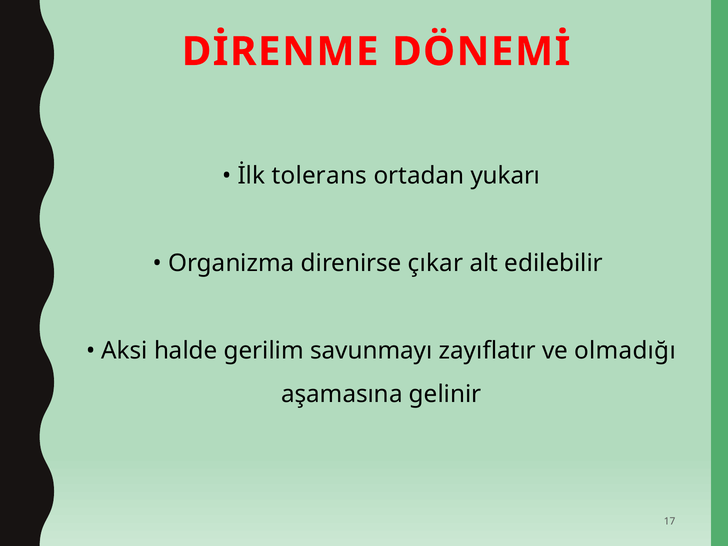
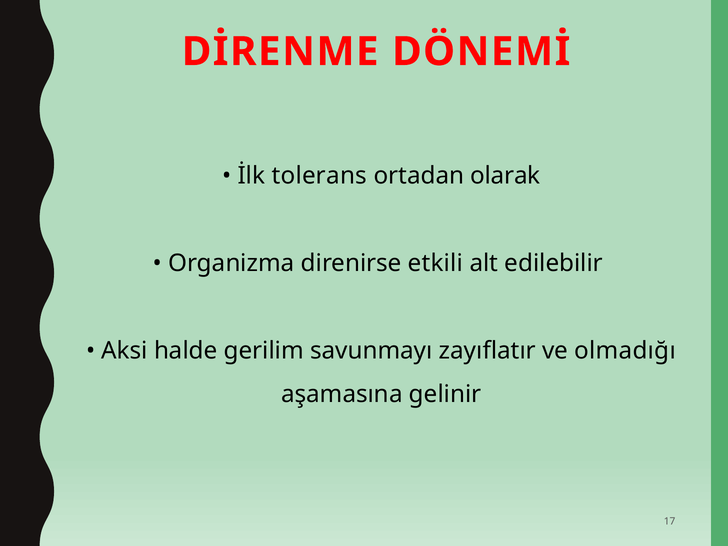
yukarı: yukarı -> olarak (505, 176)
çıkar: çıkar -> etkili (436, 263)
